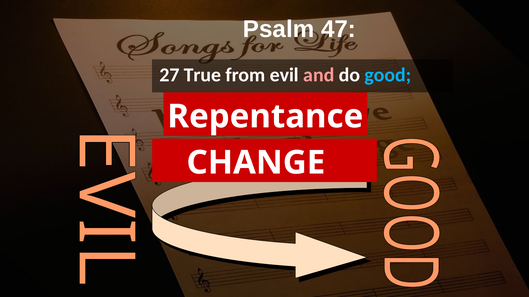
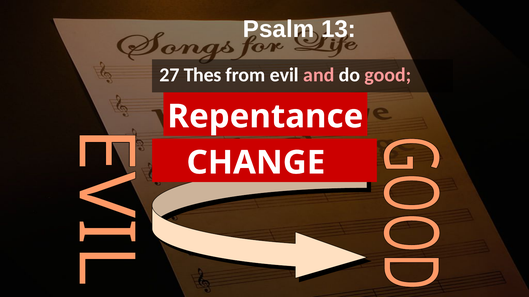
47: 47 -> 13 (339, 29)
True: True -> Thes (203, 75)
good colour: light blue -> pink (388, 75)
